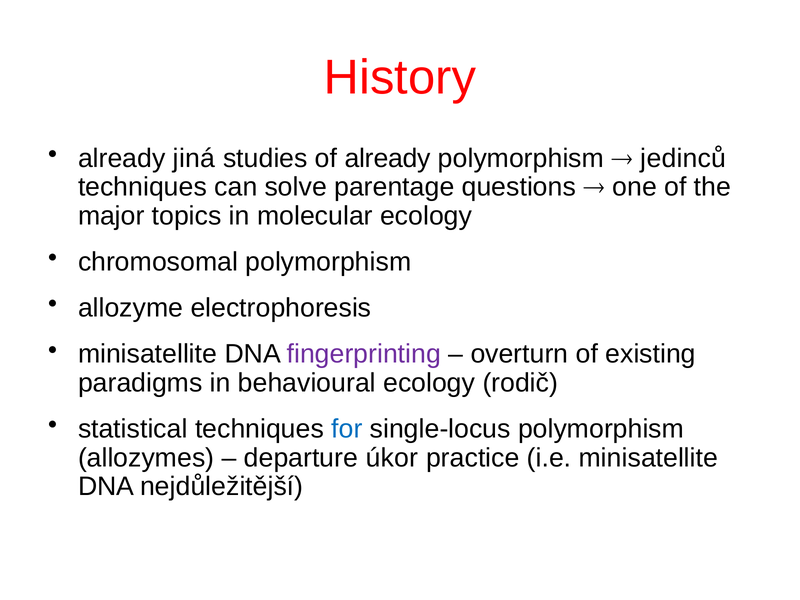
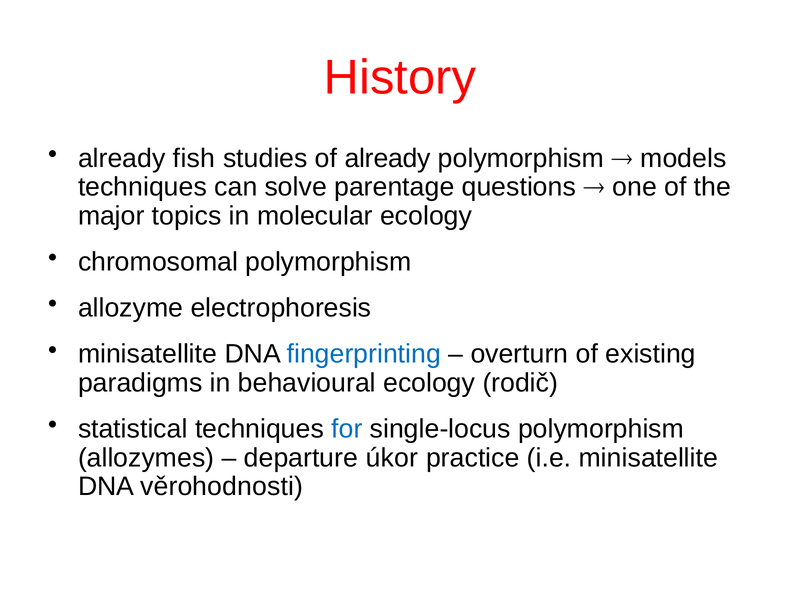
jiná: jiná -> fish (194, 158)
jedinců: jedinců -> models (683, 158)
fingerprinting colour: purple -> blue (364, 354)
nejdůležitější: nejdůležitější -> věrohodnosti (222, 487)
